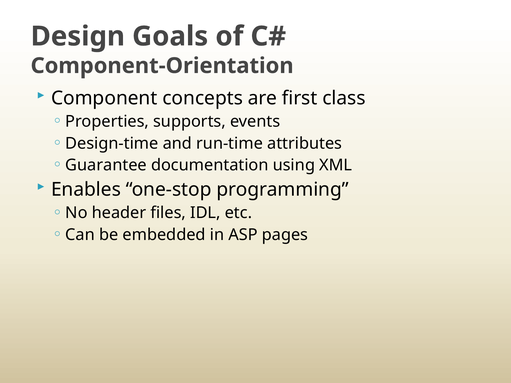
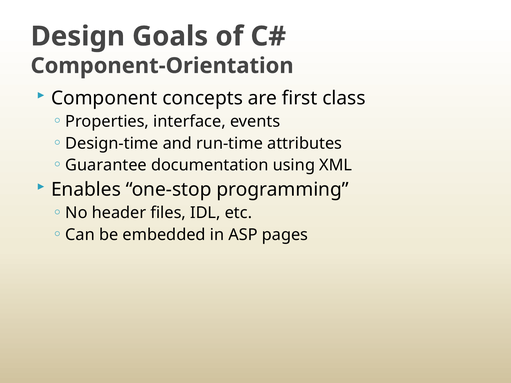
supports: supports -> interface (189, 122)
